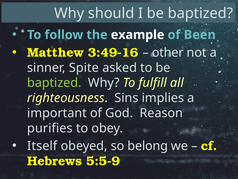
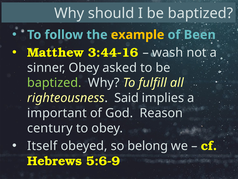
example colour: white -> yellow (138, 35)
3:49-16: 3:49-16 -> 3:44-16 (113, 52)
other: other -> wash (168, 52)
sinner Spite: Spite -> Obey (84, 68)
Sins: Sins -> Said (127, 98)
purifies: purifies -> century (50, 128)
5:5-9: 5:5-9 -> 5:6-9 (103, 161)
